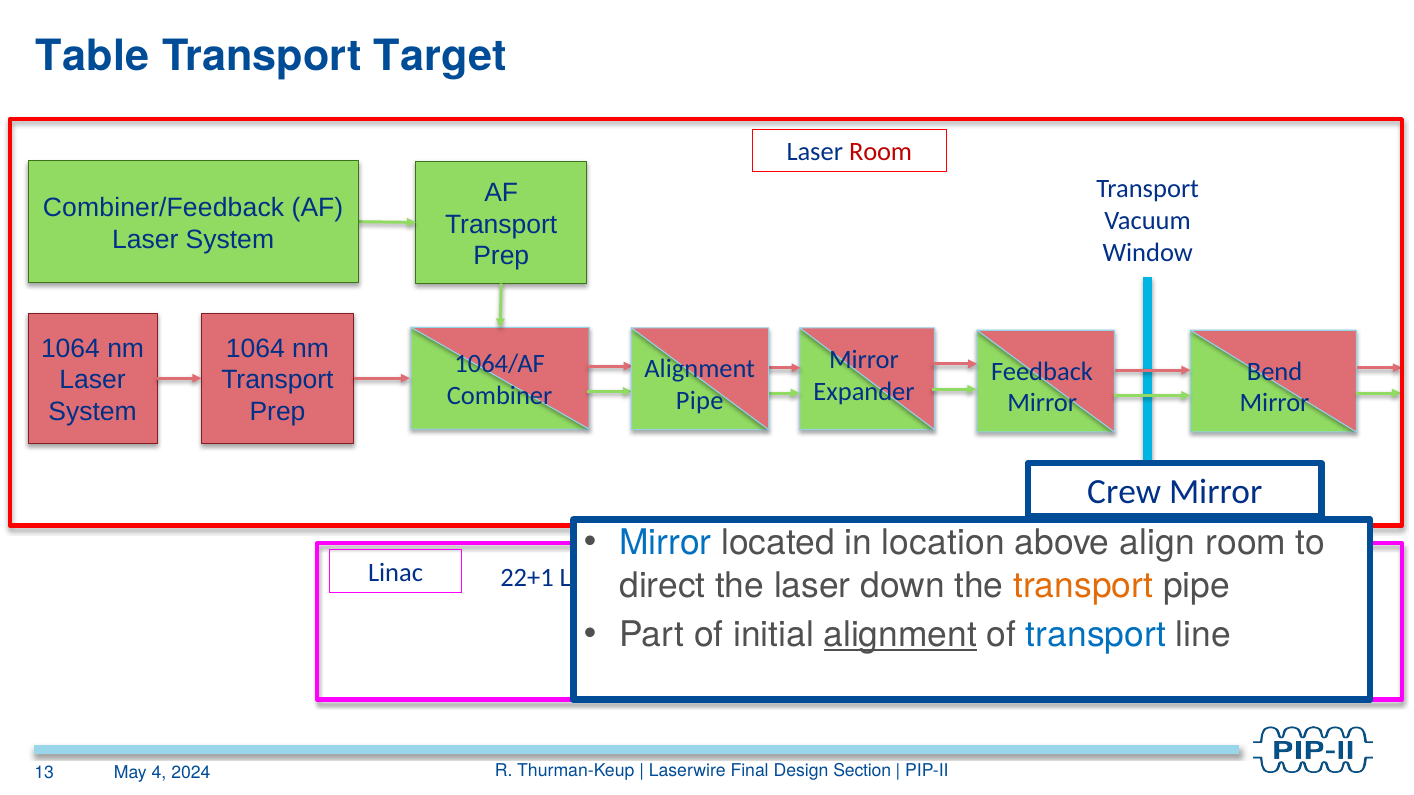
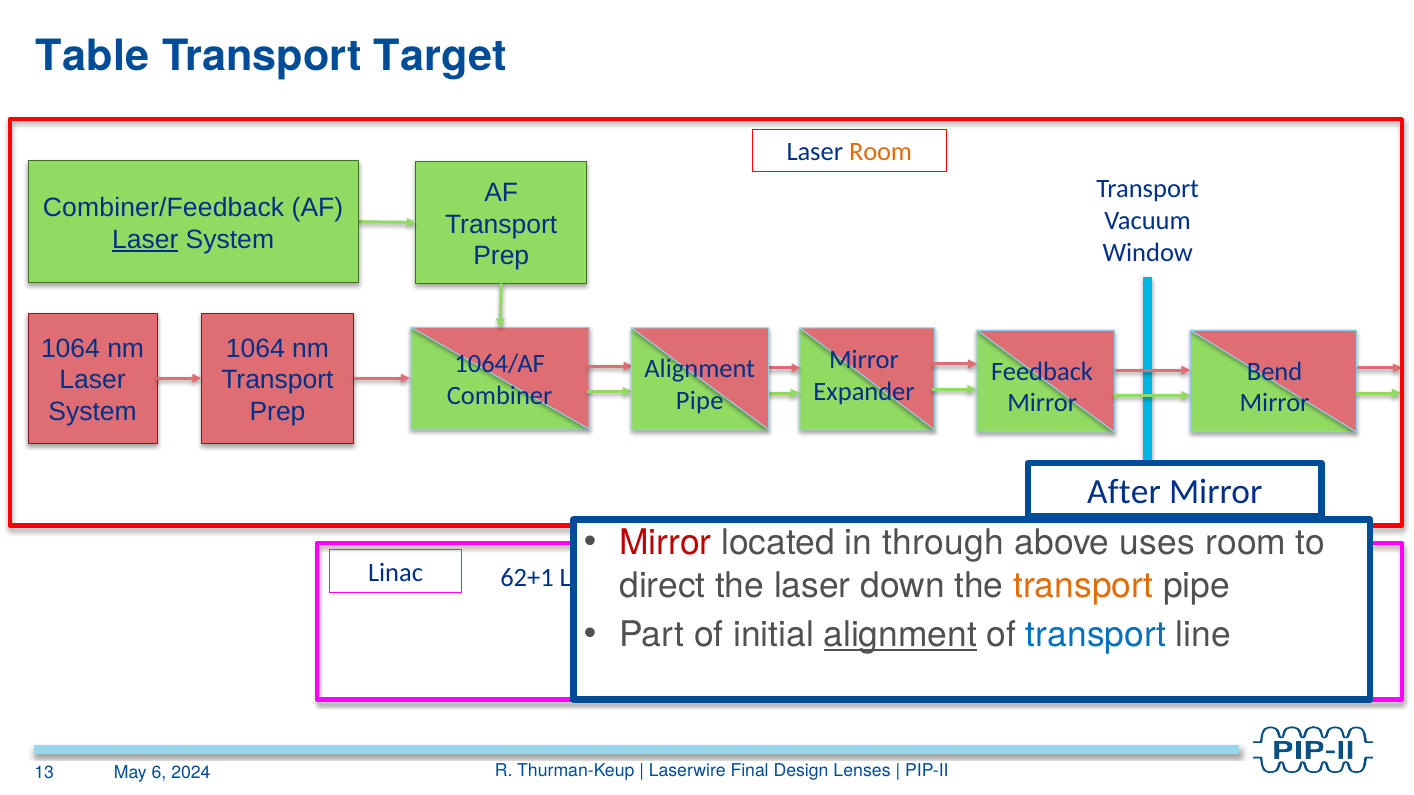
Room colour: red -> orange (881, 152)
Laser underline: none -> present (145, 240)
Crew: Crew -> After (1124, 492)
Mirror colour: blue -> red (666, 543)
location: location -> through (943, 543)
align: align -> uses (1158, 543)
22+1: 22+1 -> 62+1 (527, 578)
4: 4 -> 6 (159, 773)
Section: Section -> Lenses (862, 771)
